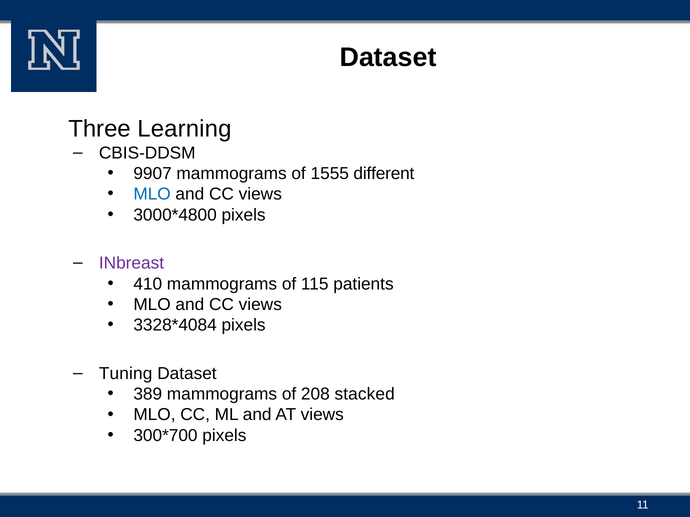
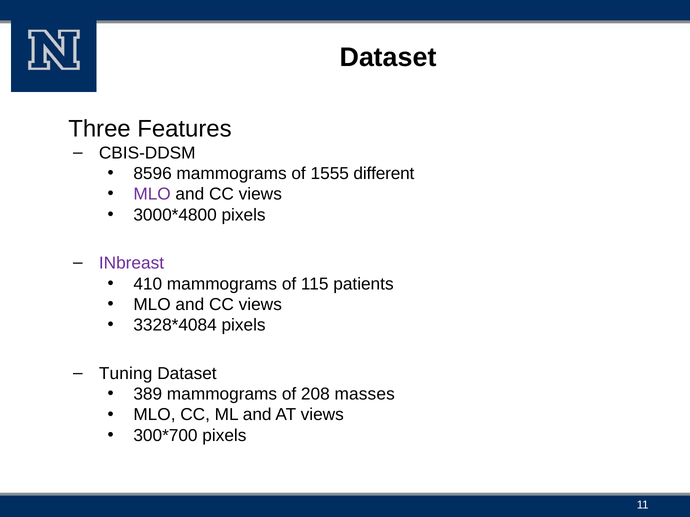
Learning: Learning -> Features (184, 129)
9907: 9907 -> 8596 (153, 174)
MLO colour: blue -> purple (152, 194)
stacked: stacked -> masses (365, 395)
